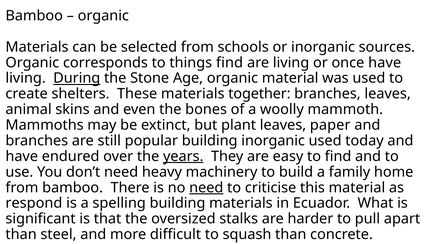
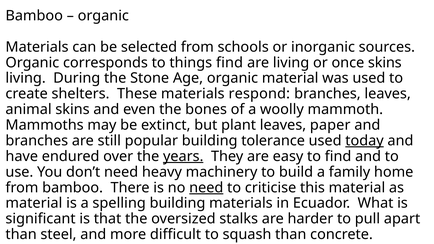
once have: have -> skins (385, 63)
During underline: present -> none (77, 78)
together: together -> respond (259, 94)
building inorganic: inorganic -> tolerance (273, 141)
today underline: none -> present (365, 141)
respond: respond -> material (34, 203)
